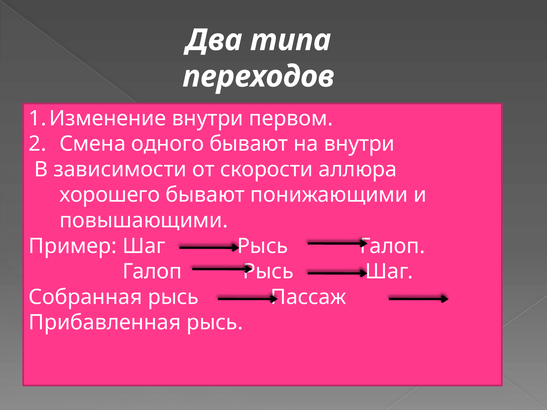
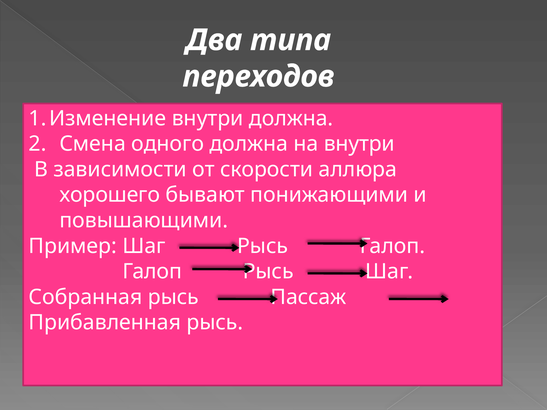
внутри первом: первом -> должна (291, 118)
одного бывают: бывают -> должна (249, 144)
